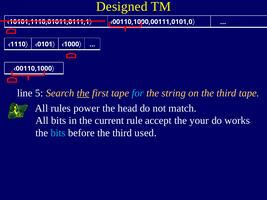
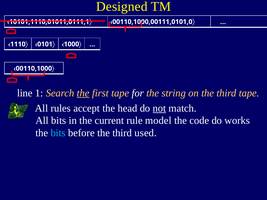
5: 5 -> 1 (39, 93)
for colour: light blue -> white (138, 93)
power: power -> accept (87, 108)
not underline: none -> present (159, 108)
accept: accept -> model (158, 121)
your: your -> code (199, 121)
